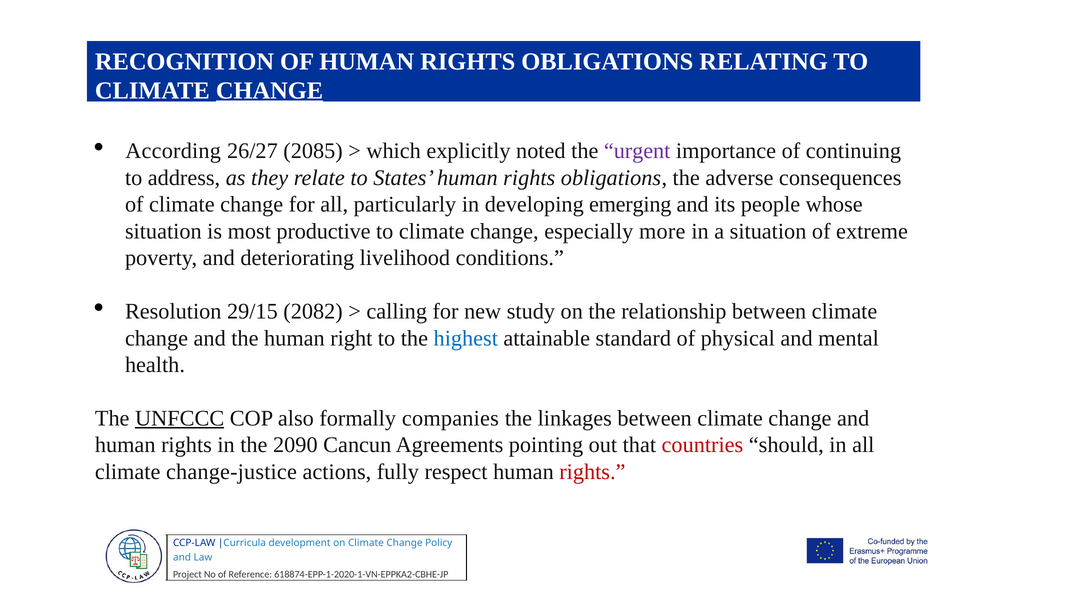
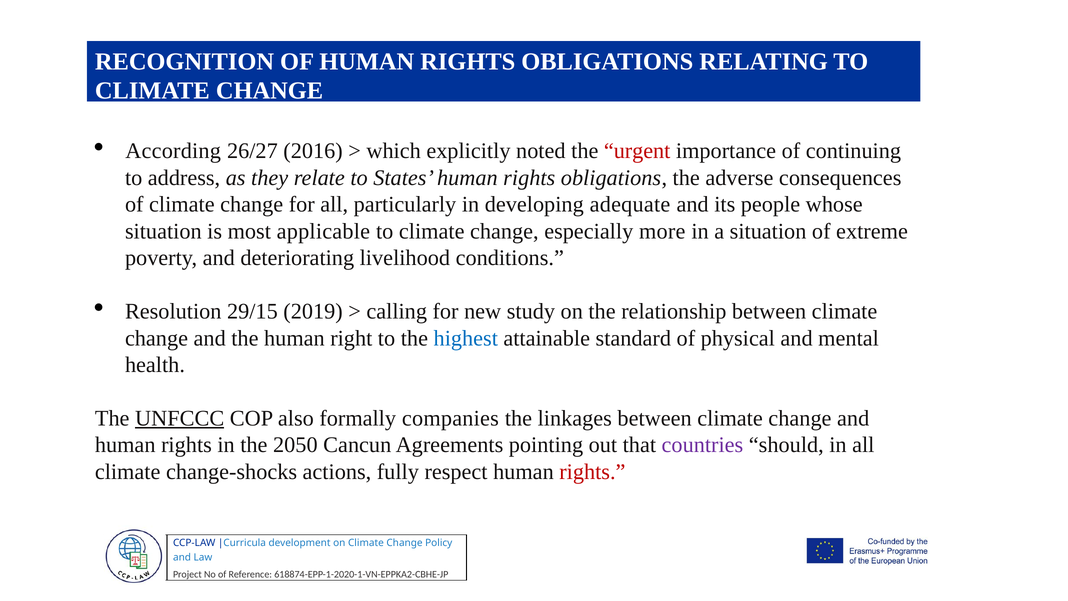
CHANGE underline: present -> none (269, 91)
2085: 2085 -> 2016 (313, 151)
urgent colour: purple -> red (637, 151)
emerging: emerging -> adequate (630, 204)
productive: productive -> applicable (323, 231)
2082: 2082 -> 2019 (313, 311)
2090: 2090 -> 2050 (295, 445)
countries colour: red -> purple (702, 445)
change-justice: change-justice -> change-shocks (232, 472)
